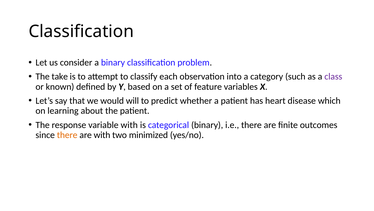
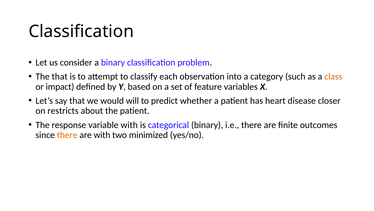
The take: take -> that (60, 76)
class colour: purple -> orange (333, 76)
known: known -> impact (60, 86)
which: which -> closer (329, 100)
learning: learning -> restricts (63, 111)
